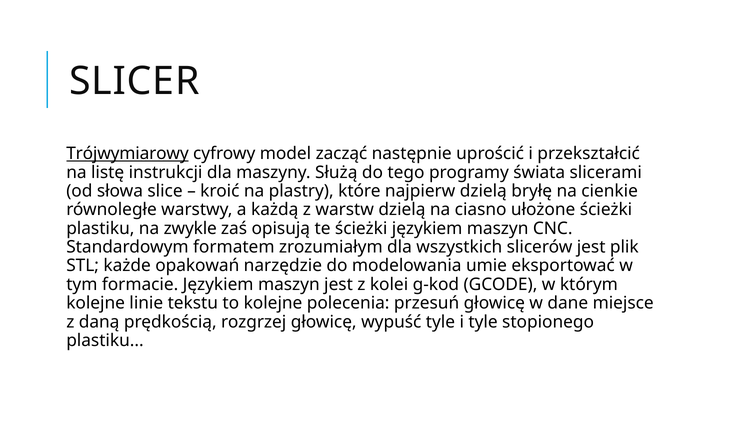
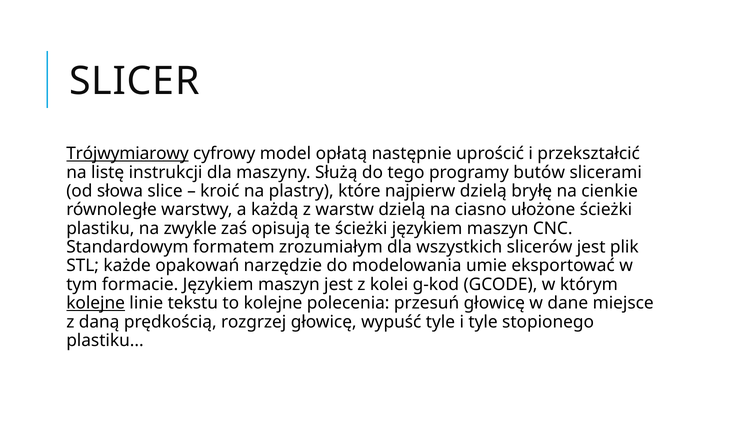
zacząć: zacząć -> opłatą (341, 154)
świata: świata -> butów (539, 172)
kolejne underline: none -> present (96, 303)
